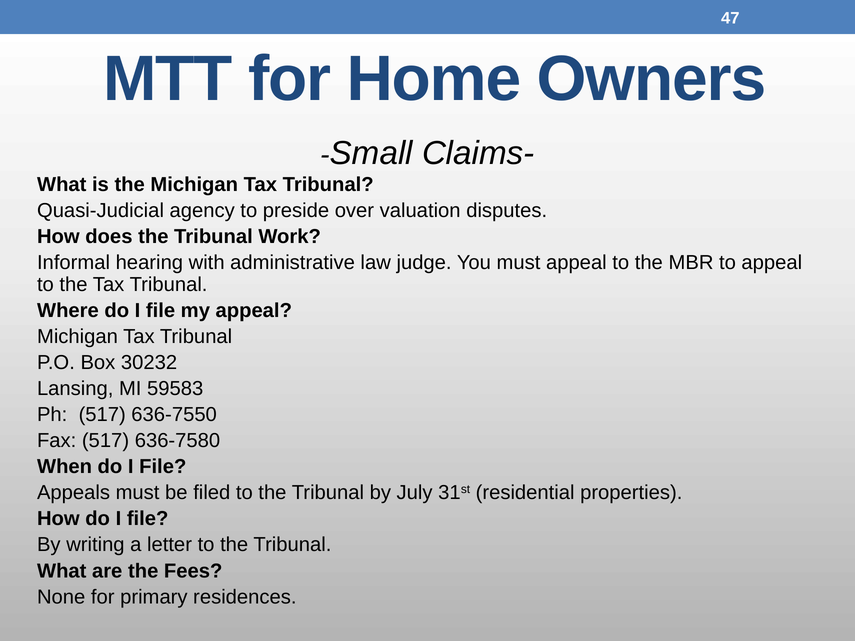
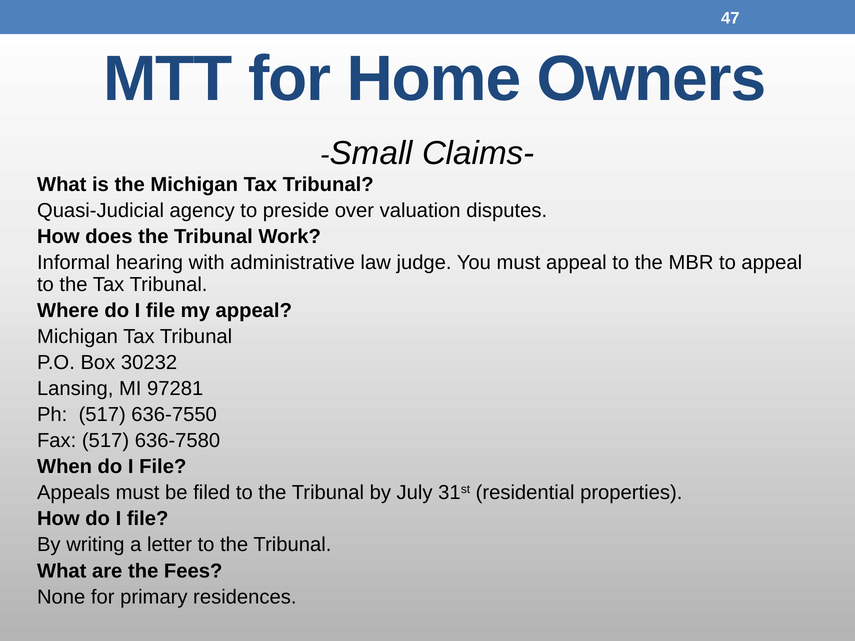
59583: 59583 -> 97281 (175, 389)
